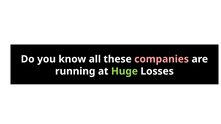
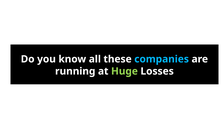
companies colour: pink -> light blue (162, 59)
